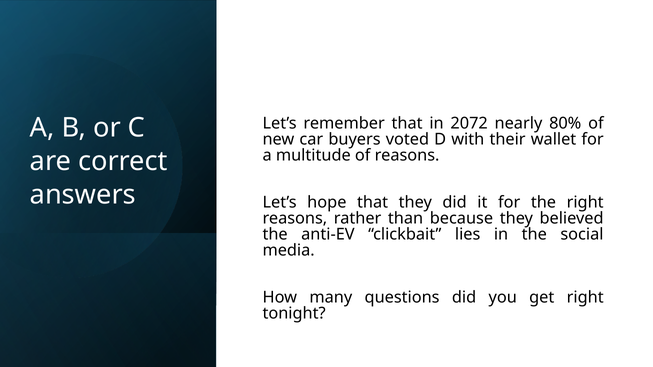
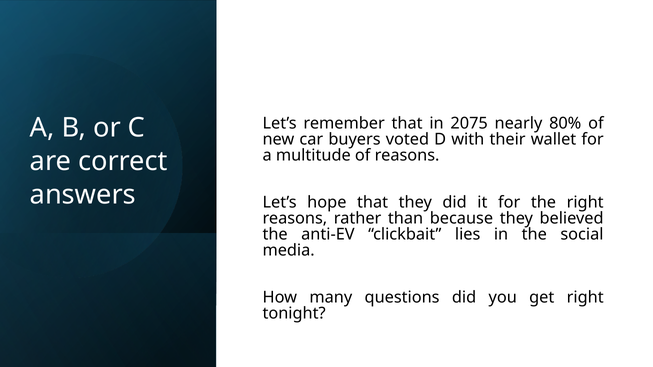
2072: 2072 -> 2075 (469, 123)
